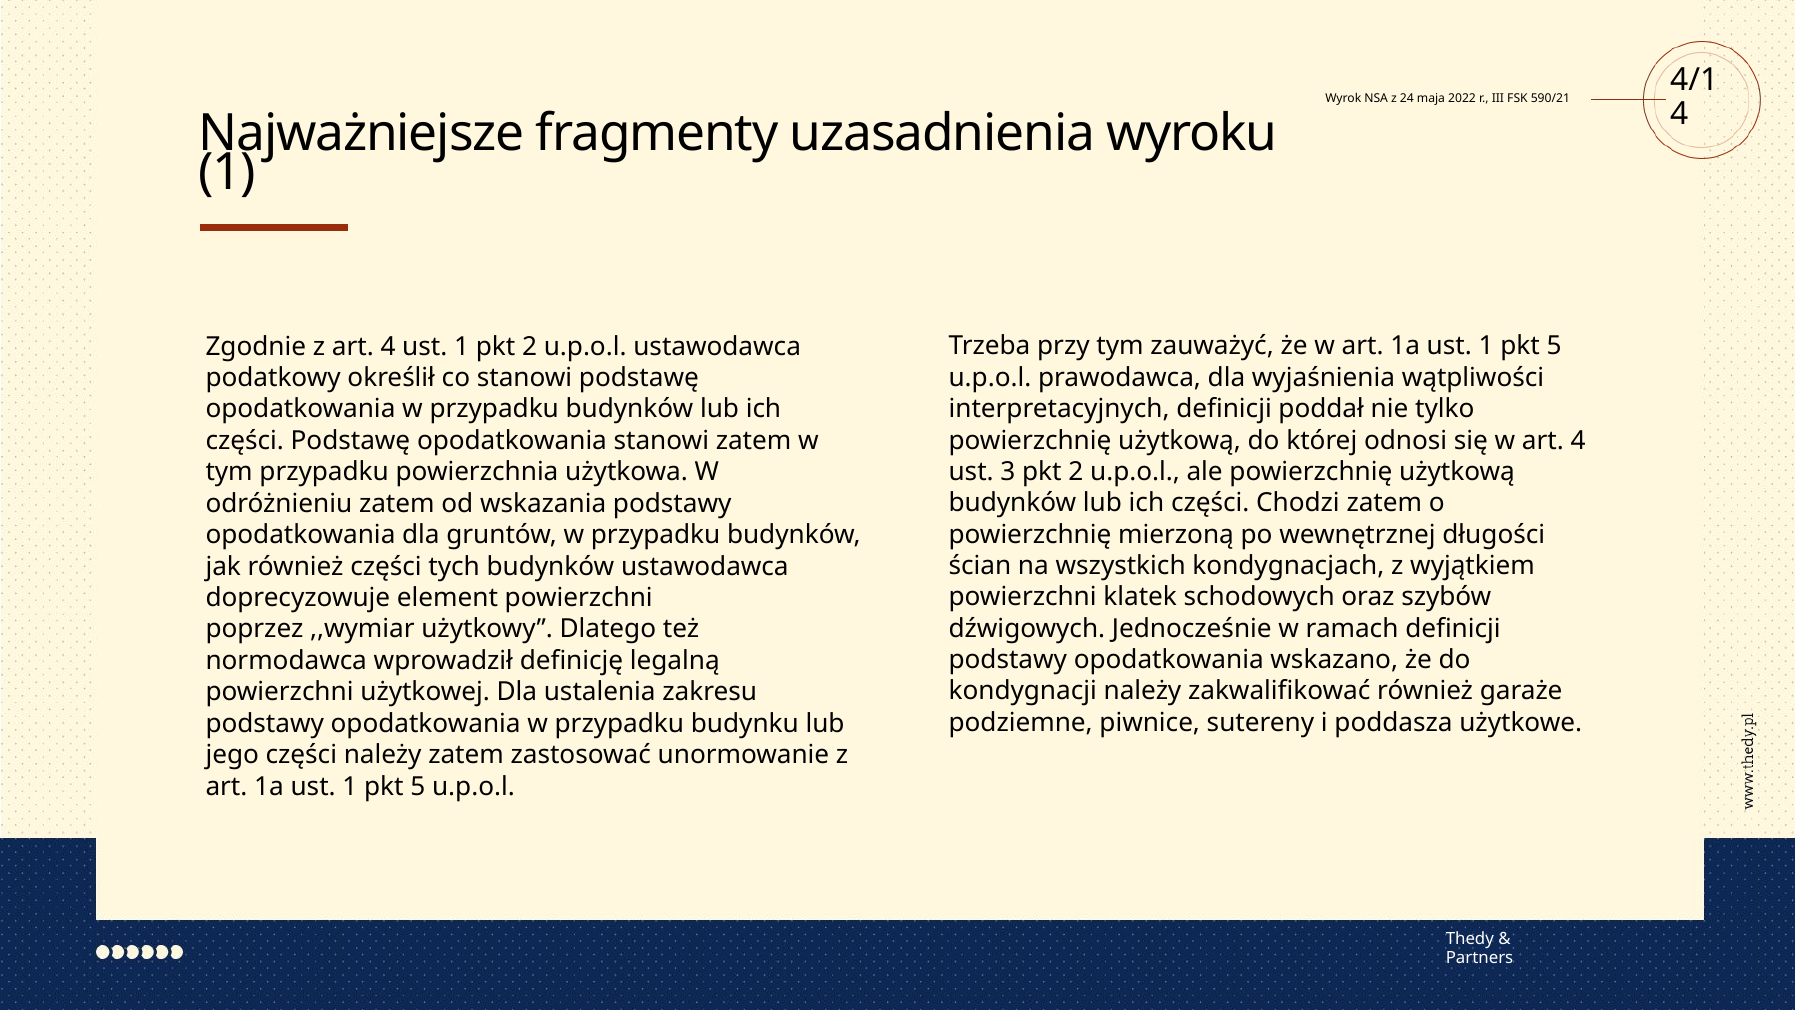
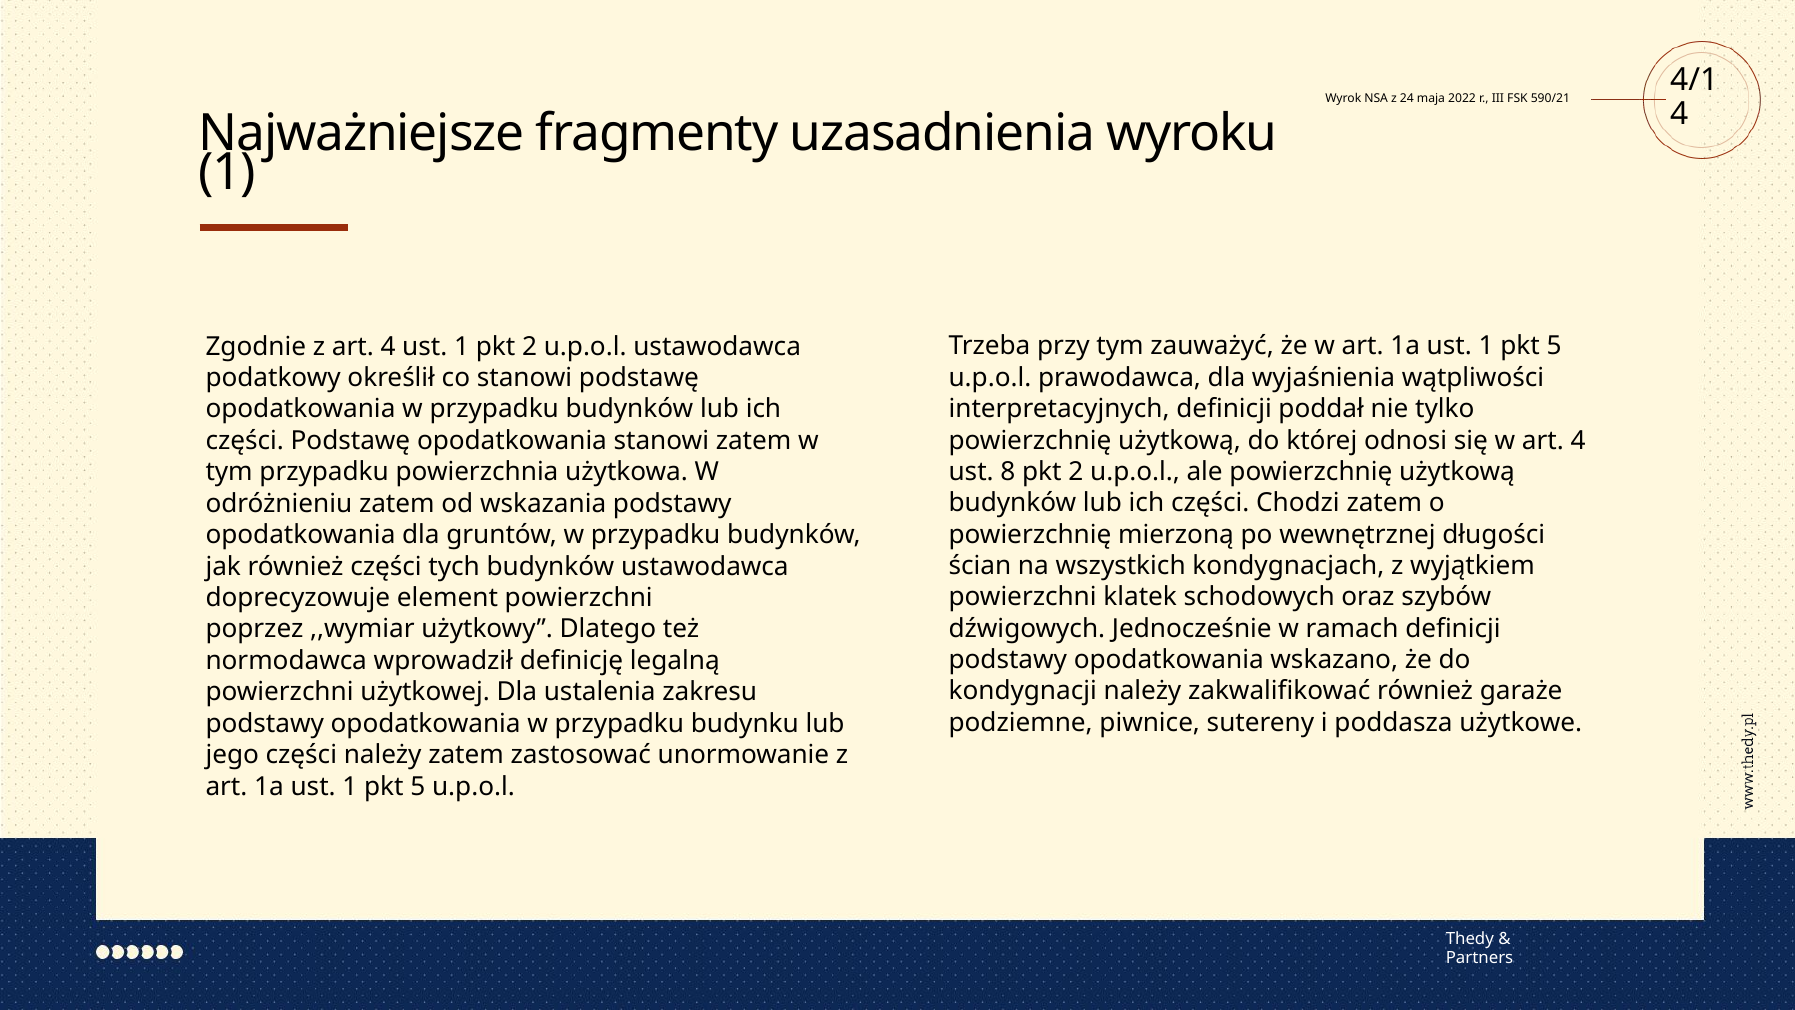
3: 3 -> 8 (1008, 472)
